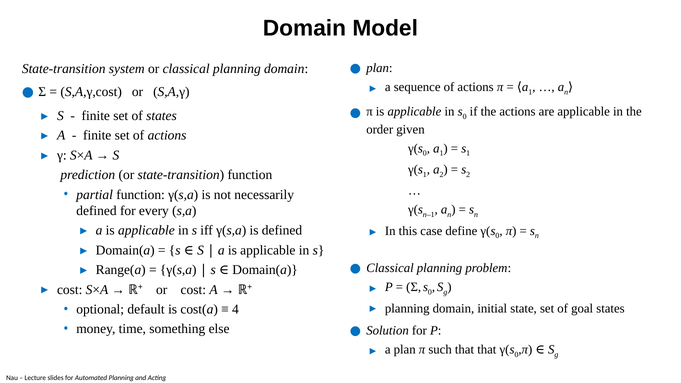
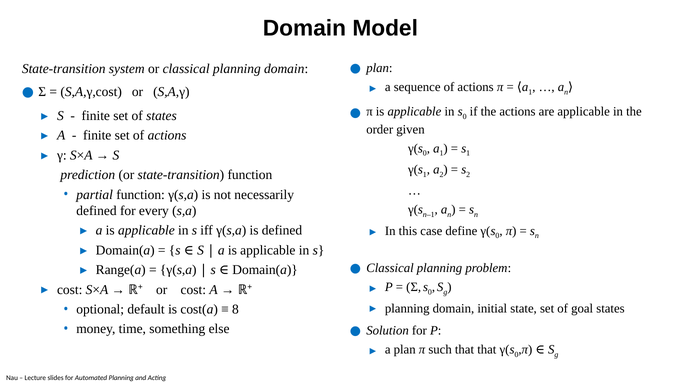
4: 4 -> 8 (235, 309)
